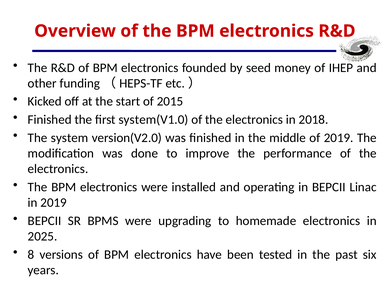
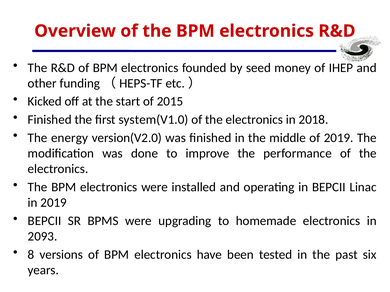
system: system -> energy (70, 138)
2025: 2025 -> 2093 (43, 237)
